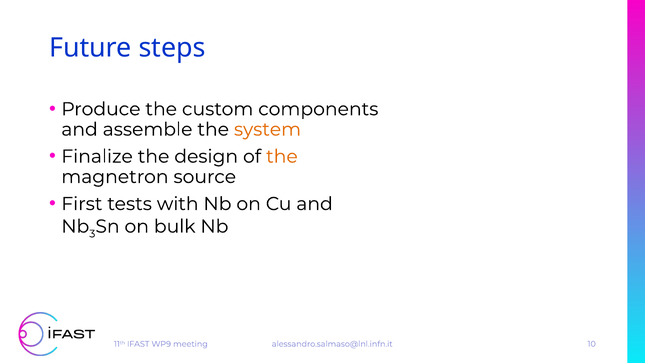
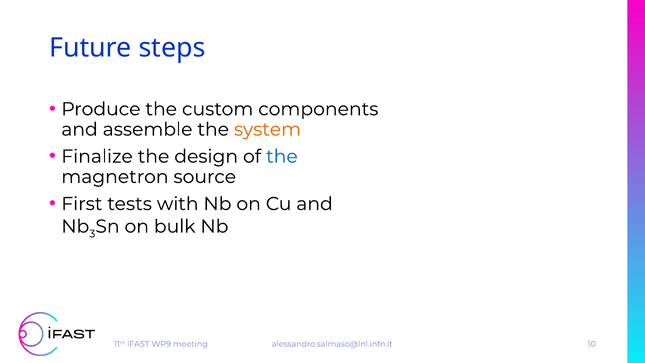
the colour: orange -> blue (282, 156)
